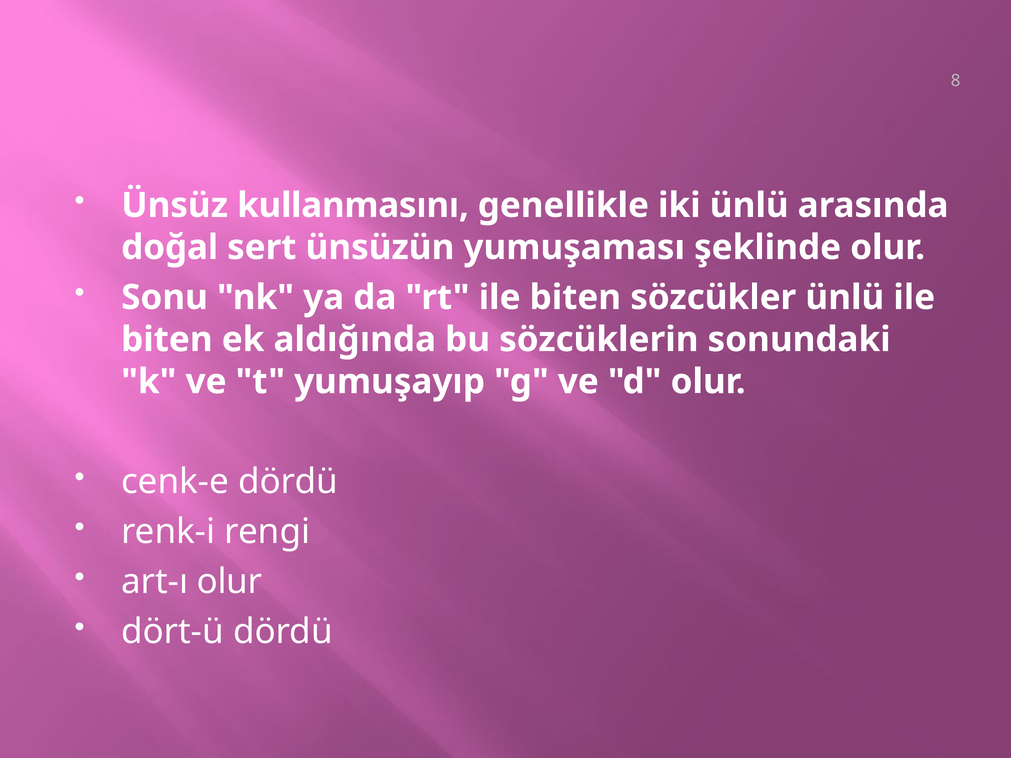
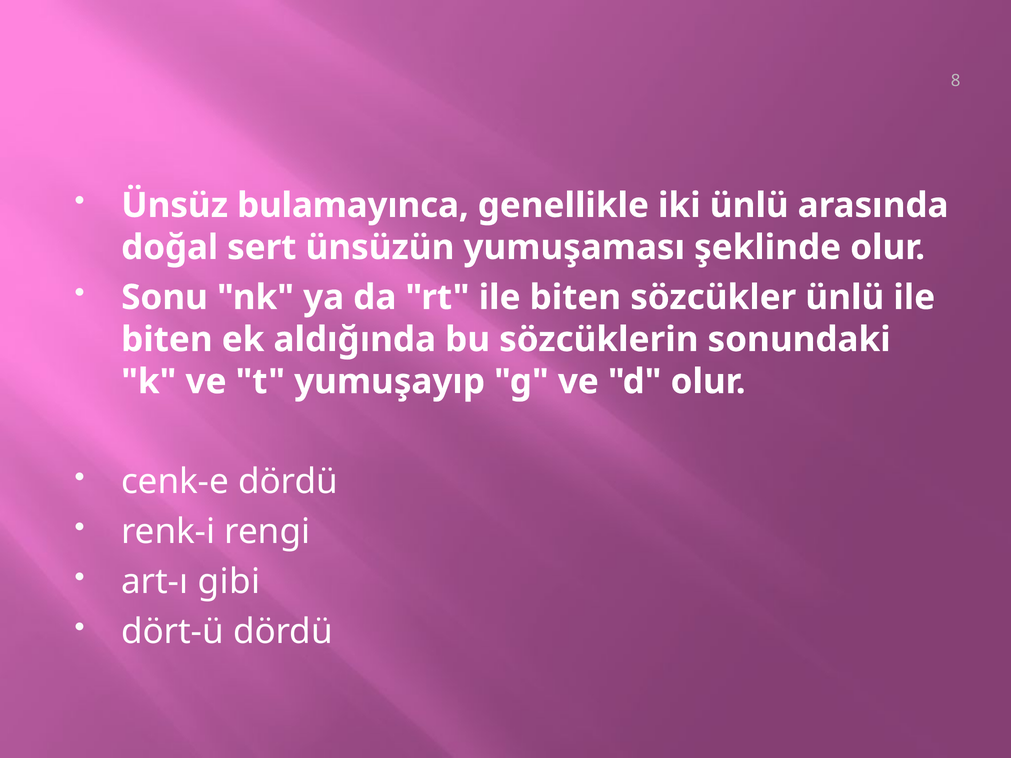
kullanmasını: kullanmasını -> bulamayınca (353, 205)
art-ı olur: olur -> gibi (229, 582)
